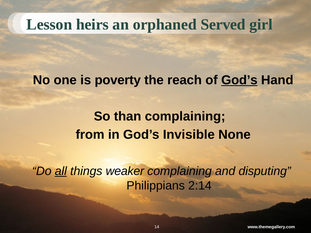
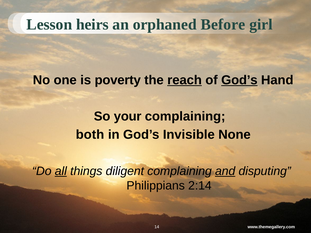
Served: Served -> Before (223, 24)
reach underline: none -> present (185, 80)
than: than -> your (128, 117)
from: from -> both (90, 135)
weaker: weaker -> diligent (125, 171)
and underline: none -> present (225, 171)
